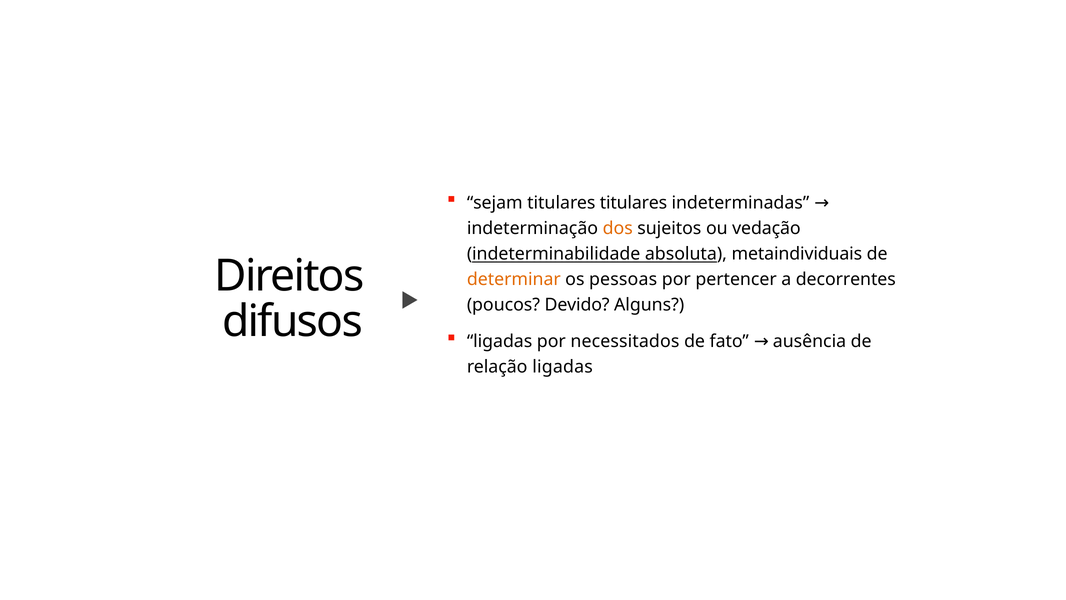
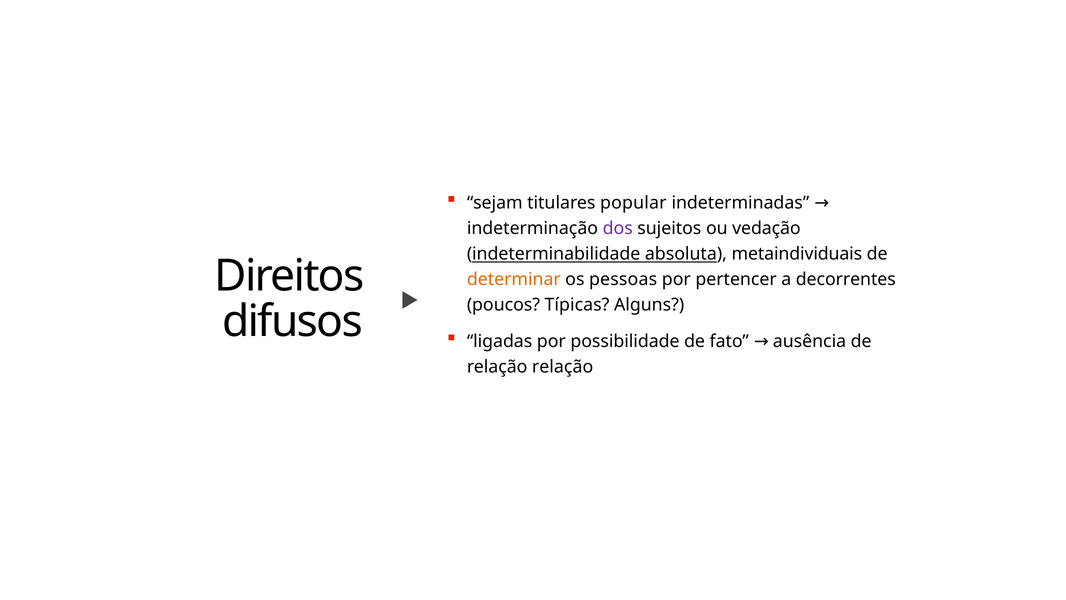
titulares titulares: titulares -> popular (633, 203)
dos colour: orange -> purple (618, 228)
Devido: Devido -> Típicas (577, 305)
necessitados: necessitados -> possibilidade (625, 341)
relação ligadas: ligadas -> relação (563, 367)
